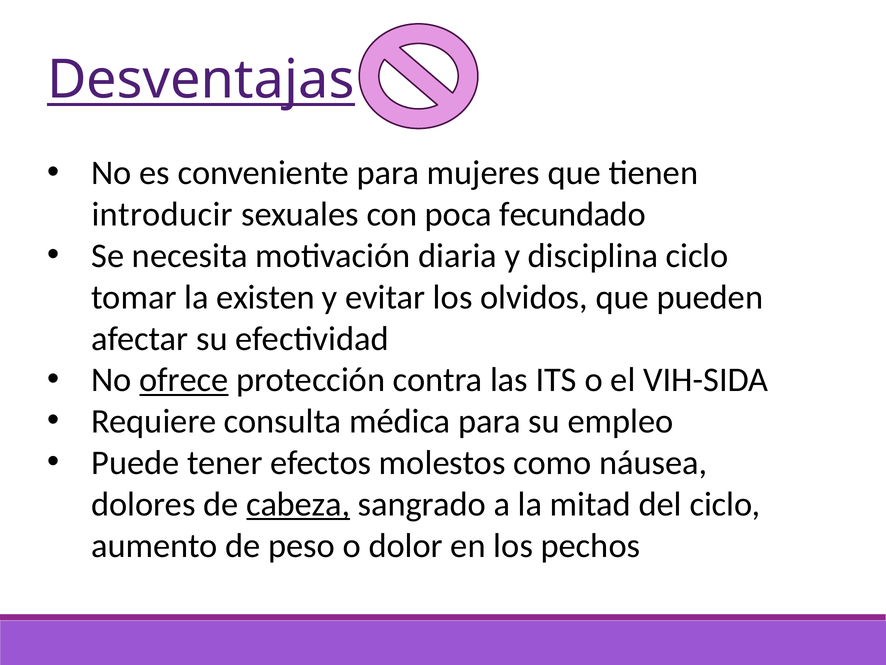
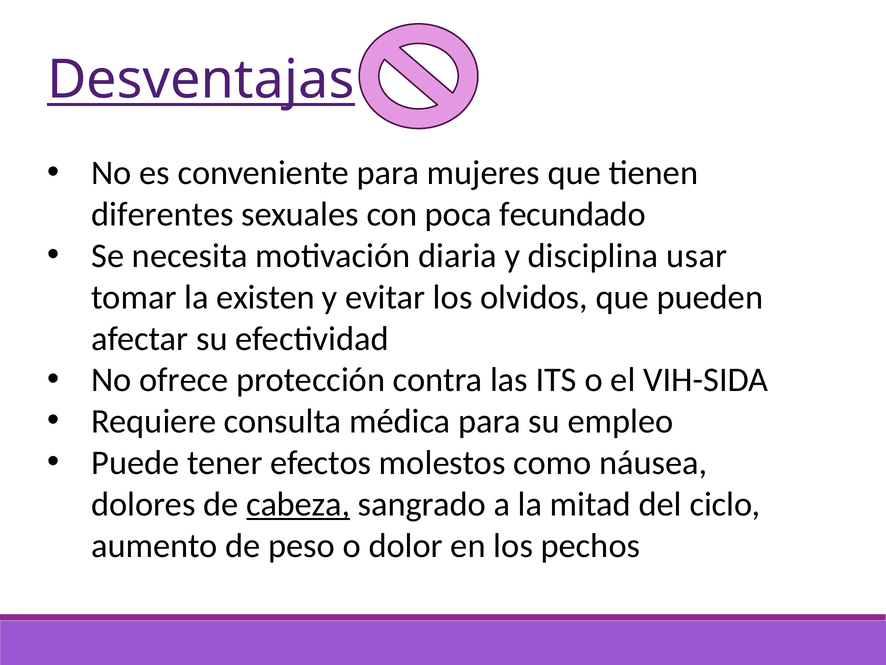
introducir: introducir -> diferentes (162, 214)
disciplina ciclo: ciclo -> usar (697, 256)
ofrece underline: present -> none (184, 380)
